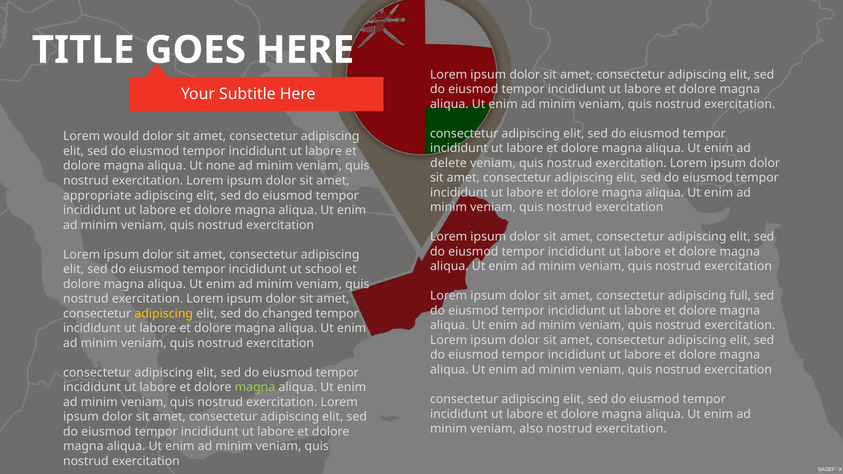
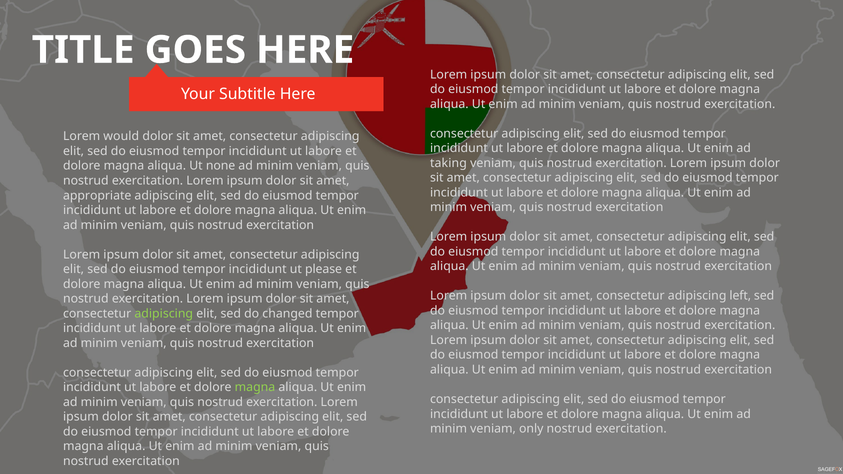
delete: delete -> taking (448, 163)
school: school -> please (324, 269)
full: full -> left (740, 296)
adipiscing colour: yellow -> light green (164, 314)
also: also -> only (531, 429)
